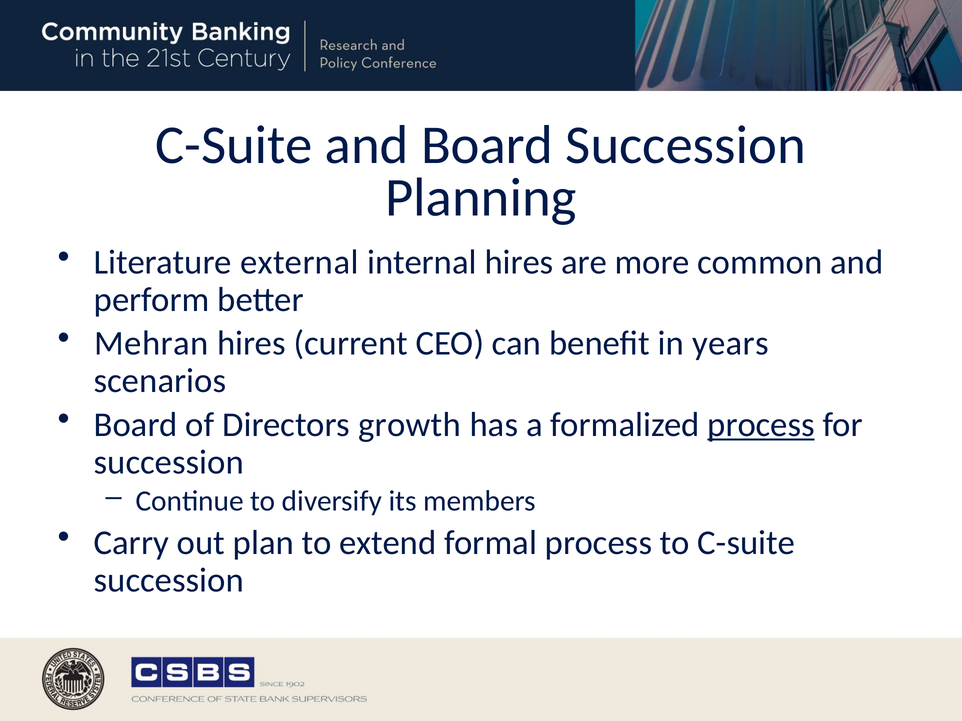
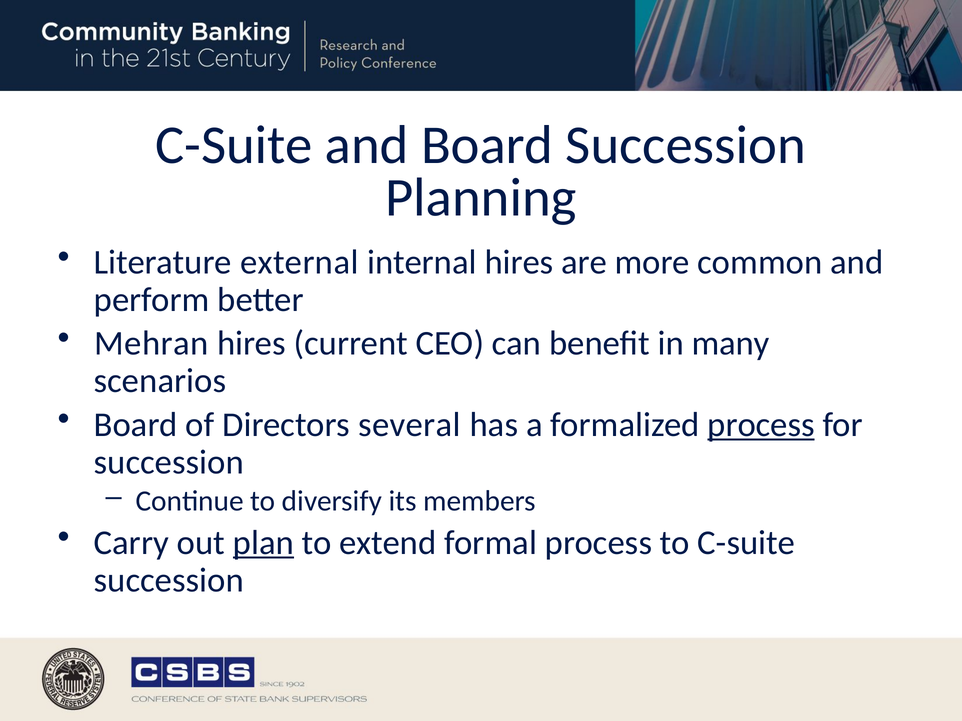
years: years -> many (731, 344)
growth: growth -> several (410, 425)
plan underline: none -> present (263, 543)
